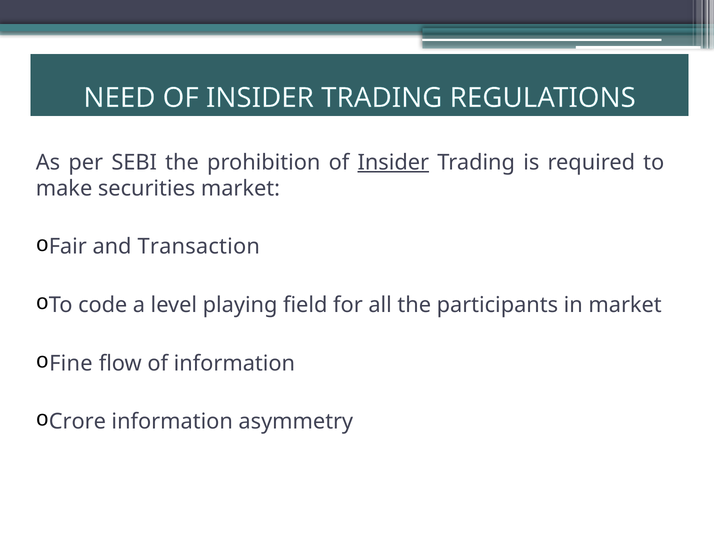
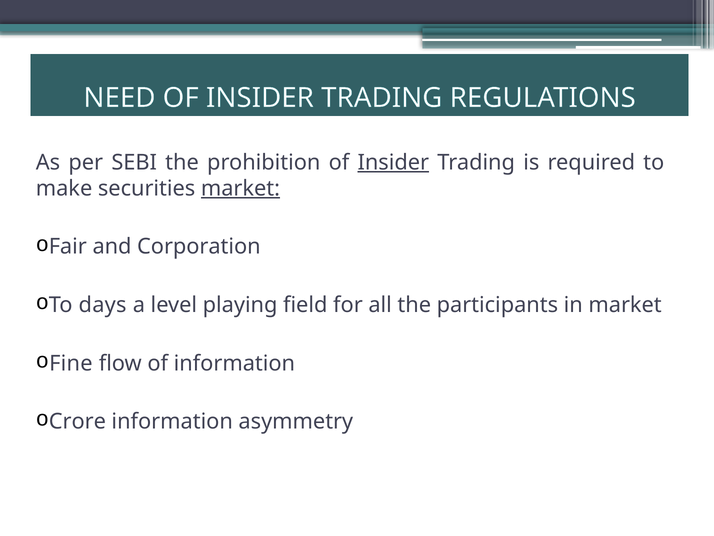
market underline: none -> present (240, 188)
Transaction: Transaction -> Corporation (199, 247)
code: code -> days (103, 305)
